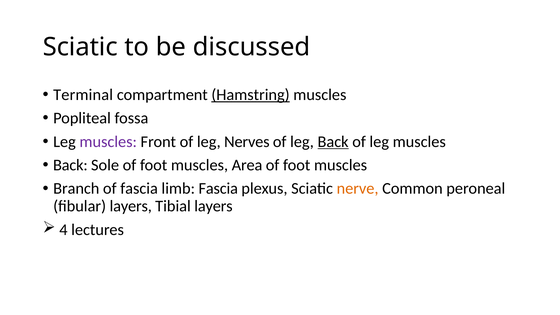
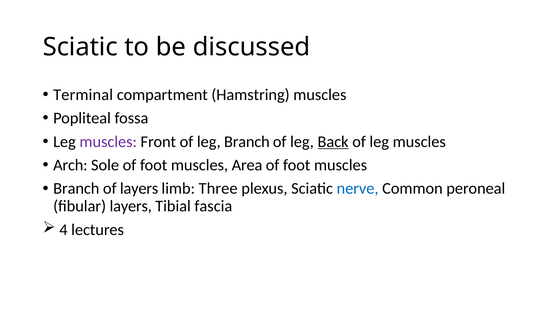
Hamstring underline: present -> none (251, 95)
leg Nerves: Nerves -> Branch (247, 142)
Back: Back -> Arch (70, 165)
of fascia: fascia -> layers (139, 189)
limb Fascia: Fascia -> Three (218, 189)
nerve colour: orange -> blue (358, 189)
Tibial layers: layers -> fascia (213, 206)
